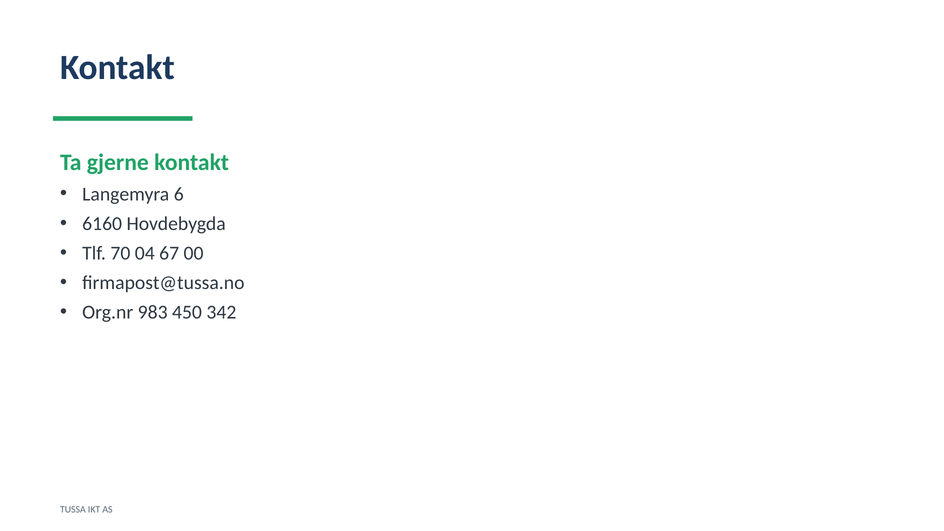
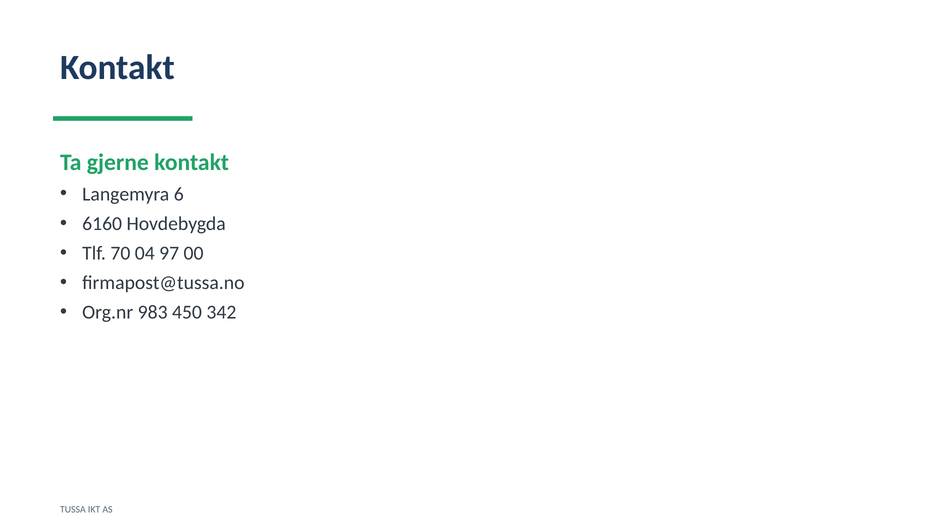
67: 67 -> 97 (169, 253)
